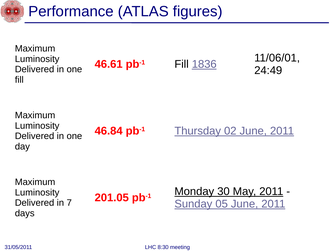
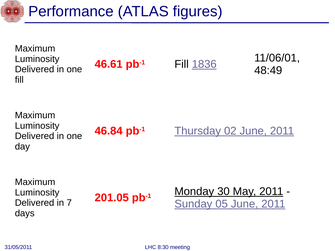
24:49: 24:49 -> 48:49 (268, 70)
